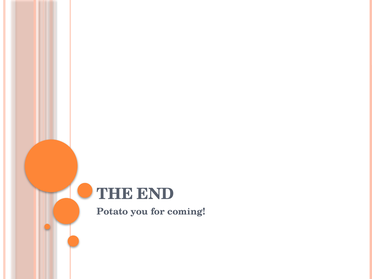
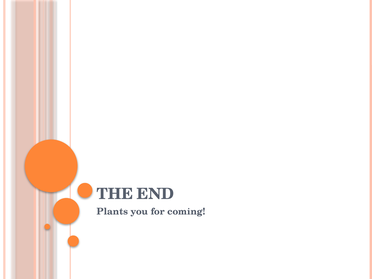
Potato: Potato -> Plants (112, 212)
